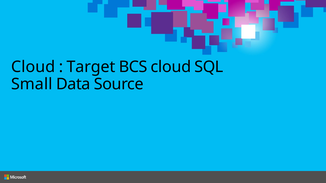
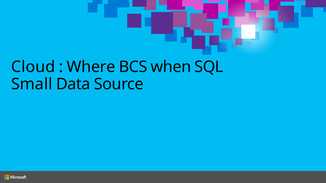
Target: Target -> Where (91, 67)
BCS cloud: cloud -> when (171, 67)
